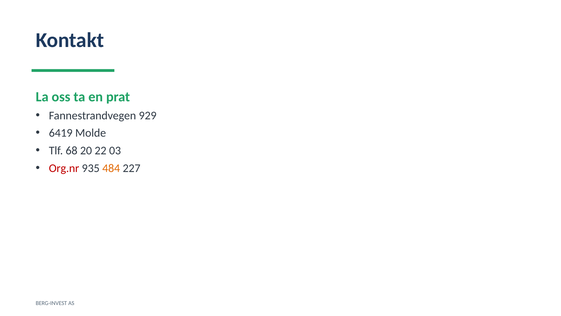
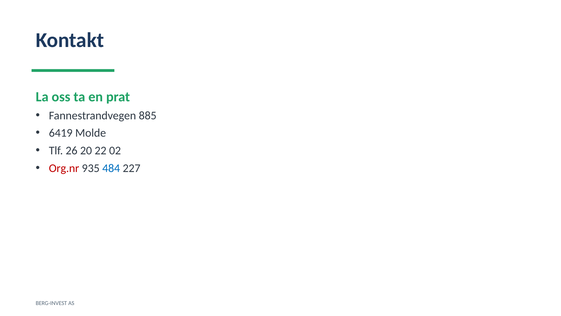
929: 929 -> 885 (148, 115)
68: 68 -> 26 (72, 150)
03: 03 -> 02 (115, 150)
484 colour: orange -> blue (111, 168)
